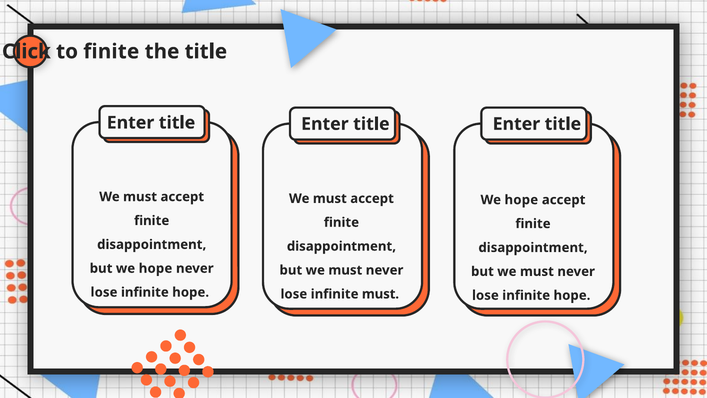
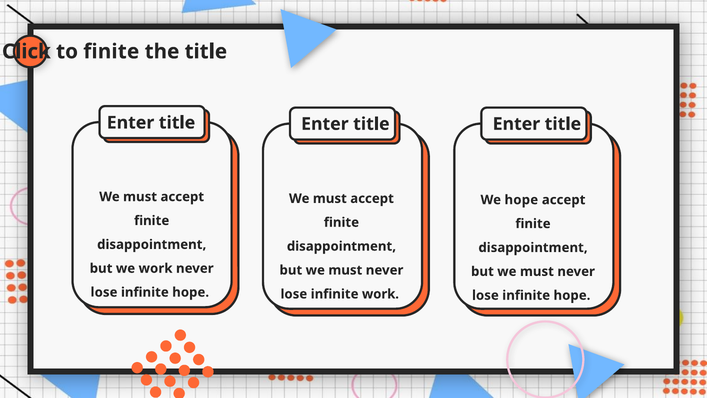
but we hope: hope -> work (156, 268)
infinite must: must -> work (380, 294)
